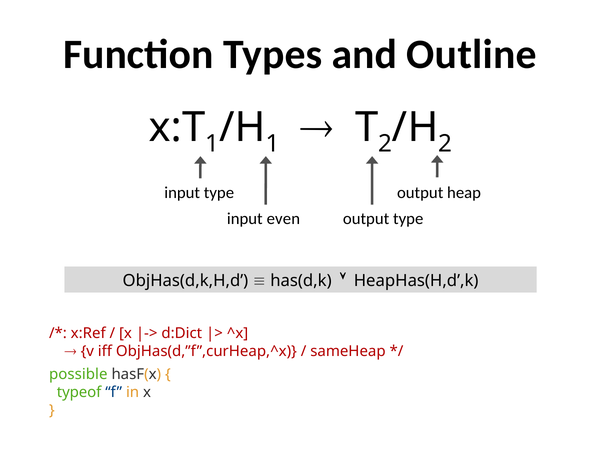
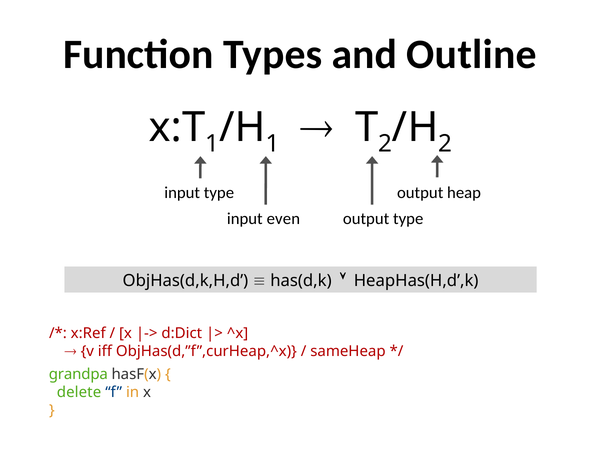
possible: possible -> grandpa (78, 374)
typeof: typeof -> delete (79, 392)
